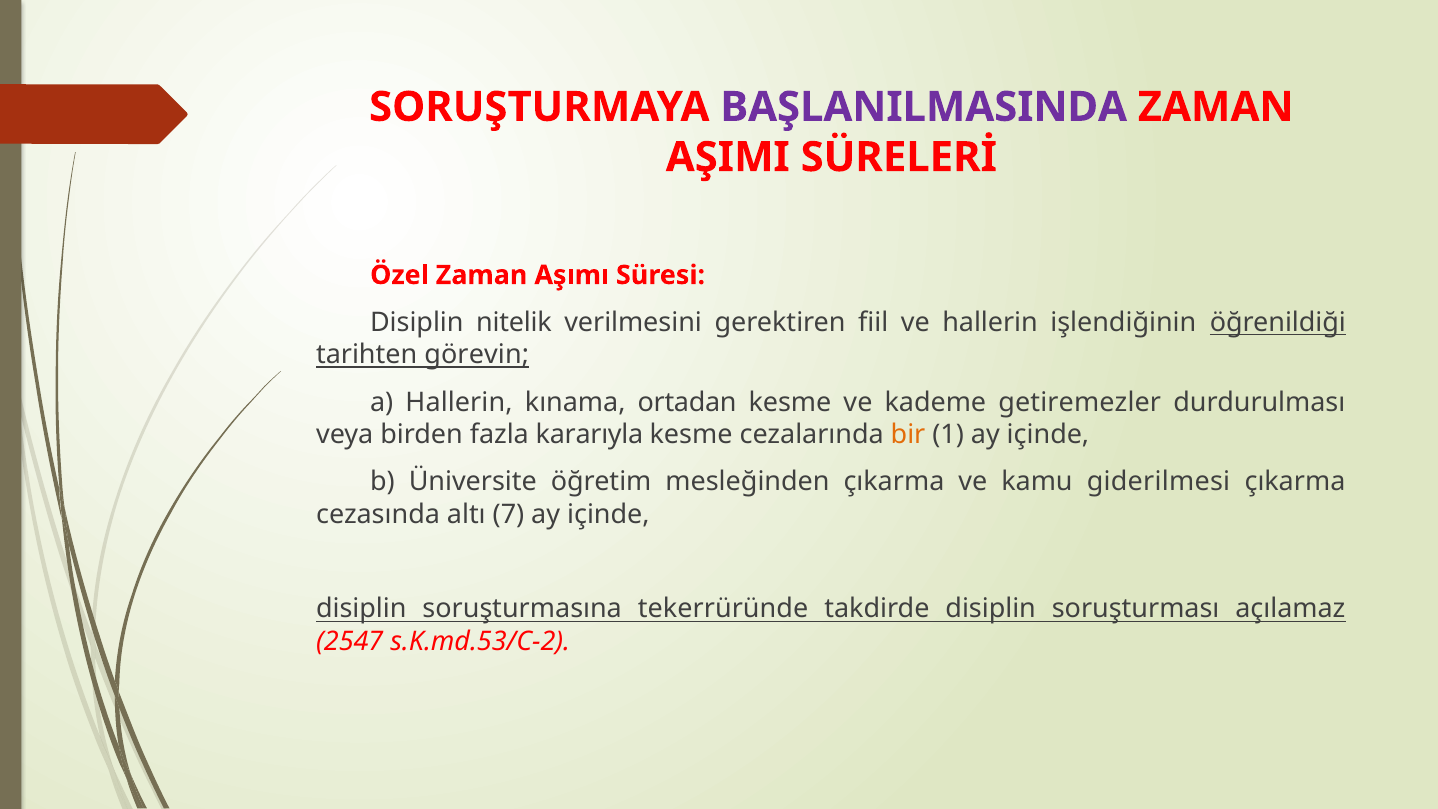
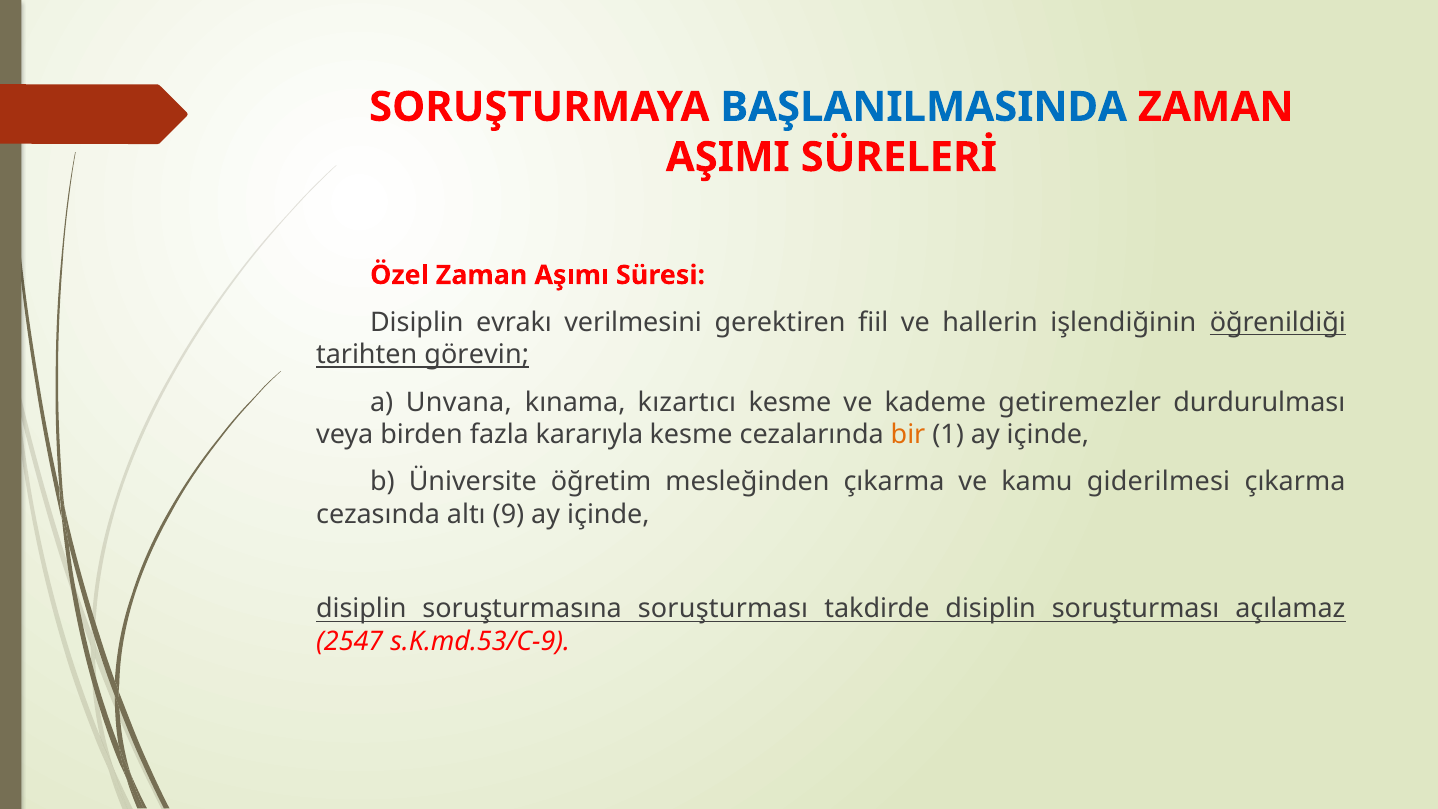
BAŞLANILMASINDA colour: purple -> blue (924, 107)
nitelik: nitelik -> evrakı (514, 322)
a Hallerin: Hallerin -> Unvana (459, 402)
ortadan: ortadan -> kızartıcı (687, 402)
7: 7 -> 9 (508, 514)
soruşturmasına tekerrüründe: tekerrüründe -> soruşturması (723, 609)
s.K.md.53/C-2: s.K.md.53/C-2 -> s.K.md.53/C-9 (480, 641)
